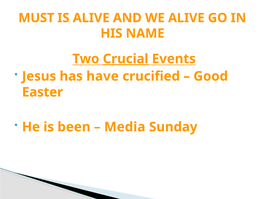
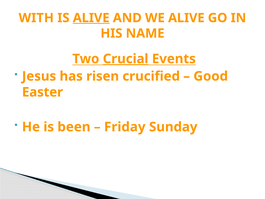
MUST: MUST -> WITH (36, 18)
ALIVE underline: none -> present (91, 18)
have: have -> risen (103, 76)
Media: Media -> Friday (125, 127)
